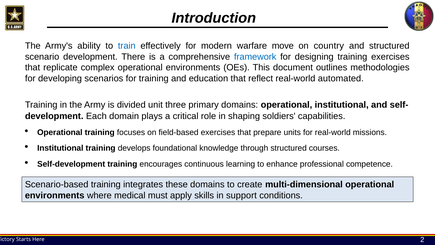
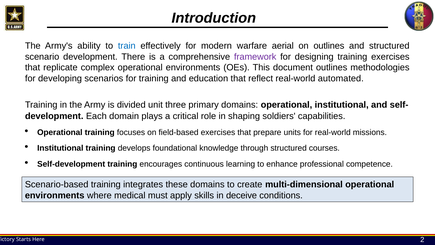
move: move -> aerial (283, 46)
on country: country -> outlines (329, 46)
framework colour: blue -> purple (255, 57)
support: support -> deceive (242, 195)
